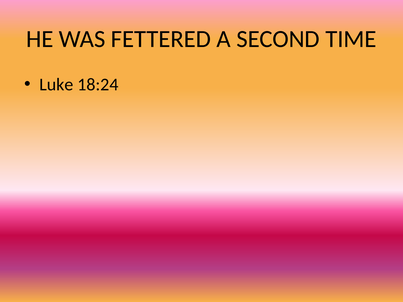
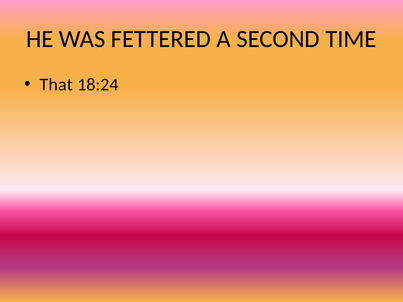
Luke: Luke -> That (56, 85)
